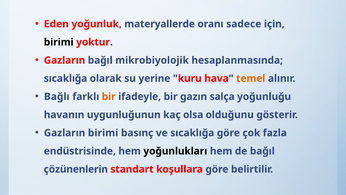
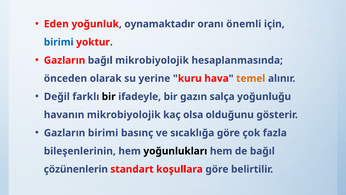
materyallerde: materyallerde -> oynamaktadır (160, 24)
sadece: sadece -> önemli (244, 24)
birimi colour: black -> blue (59, 42)
sıcaklığa: sıcaklığa -> önceden (65, 78)
Bağlı: Bağlı -> Değil (57, 96)
bir colour: orange -> black (109, 96)
havanın uygunluğunun: uygunluğunun -> mikrobiyolojik (124, 115)
endüstrisinde: endüstrisinde -> bileşenlerinin (80, 151)
